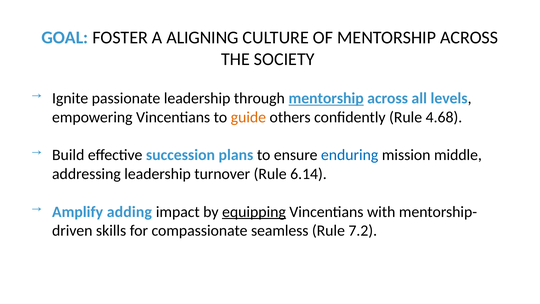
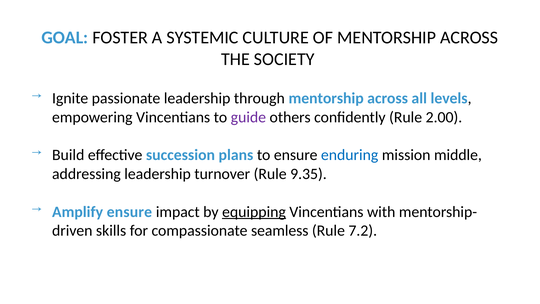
ALIGNING: ALIGNING -> SYSTEMIC (202, 38)
mentorship underline: present -> none (326, 98)
guide colour: orange -> purple (248, 117)
4.68: 4.68 -> 2.00 (444, 117)
6.14: 6.14 -> 9.35 (308, 174)
Amplify adding: adding -> ensure (129, 212)
